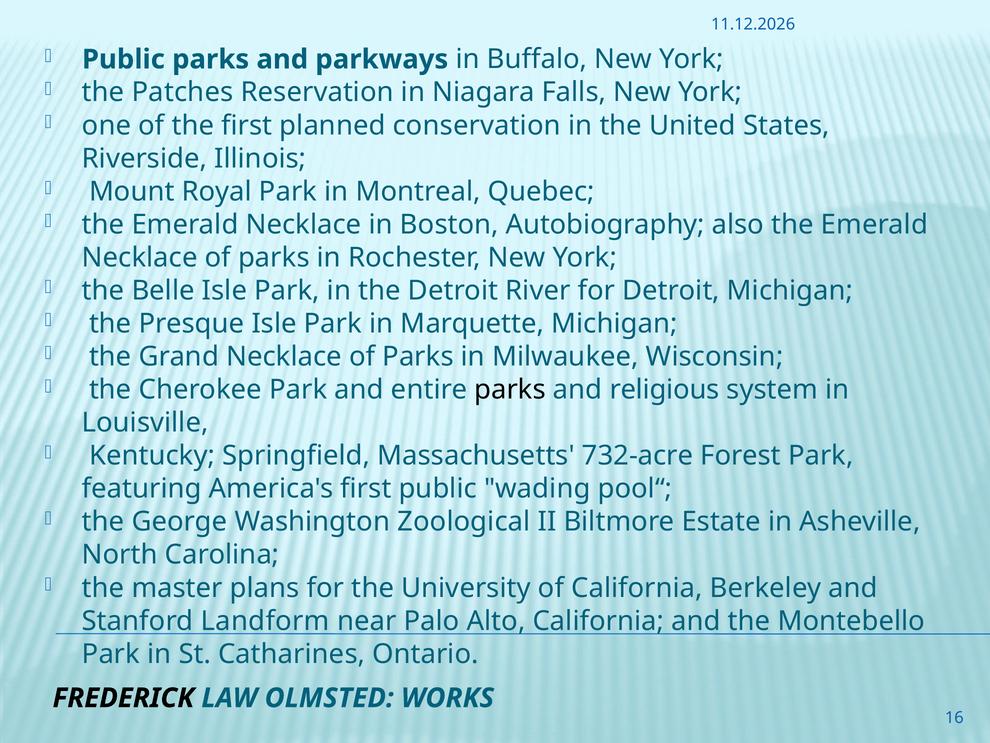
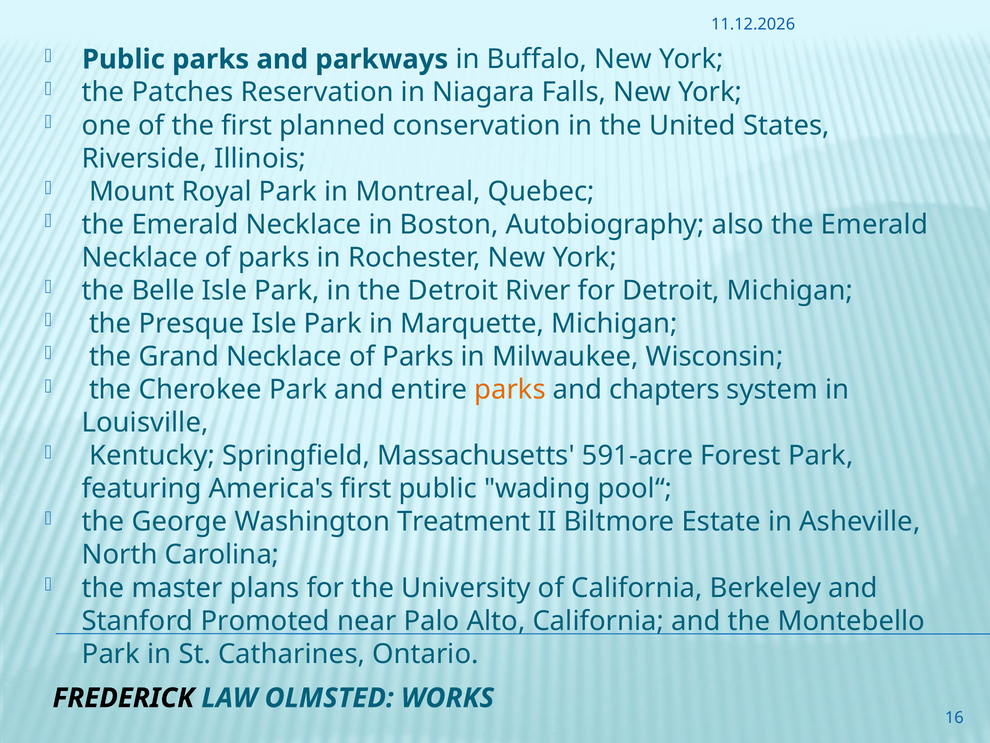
parks colour: black -> orange (510, 389)
religious: religious -> chapters (665, 389)
732-acre: 732-acre -> 591-acre (638, 455)
Zoological: Zoological -> Treatment (464, 522)
Landform: Landform -> Promoted (265, 621)
